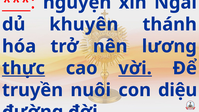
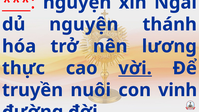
dủ khuyên: khuyên -> nguyện (84, 24)
thực underline: present -> none (23, 68)
diệu: diệu -> vinh (178, 90)
